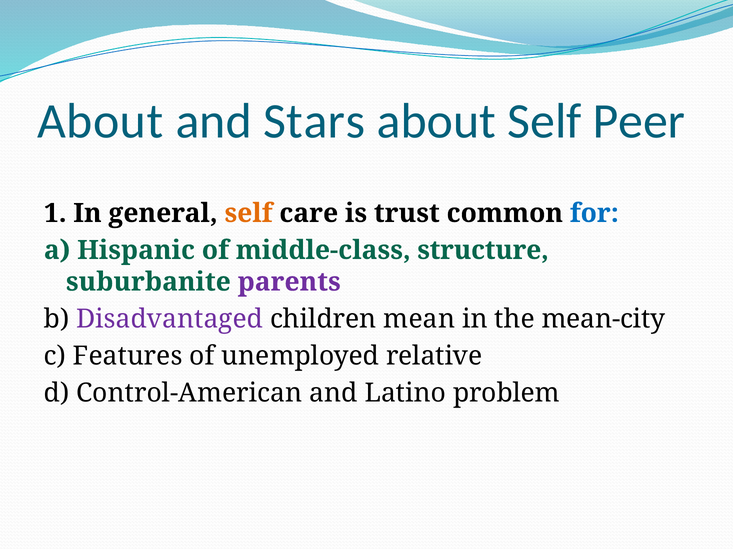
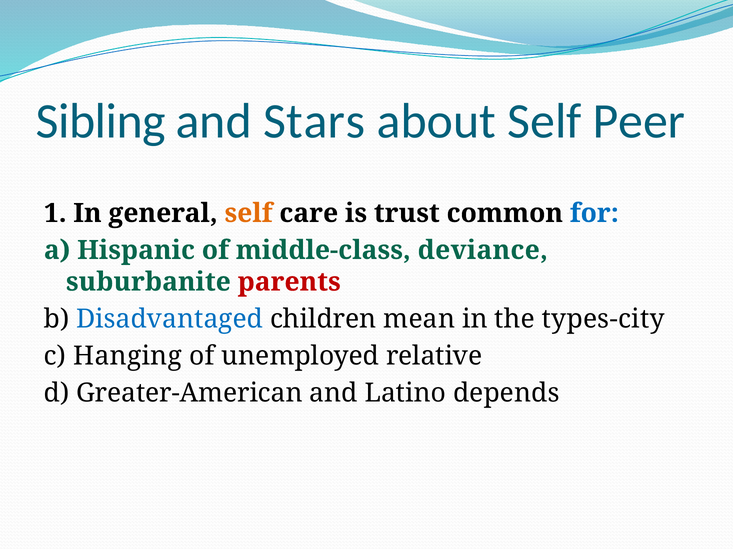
About: About -> Sibling (101, 122)
structure: structure -> deviance (483, 251)
parents colour: purple -> red (289, 282)
Disadvantaged colour: purple -> blue (170, 319)
mean-city: mean-city -> types-city (603, 319)
Features: Features -> Hanging (128, 356)
Control-American: Control-American -> Greater-American (189, 393)
problem: problem -> depends (506, 393)
